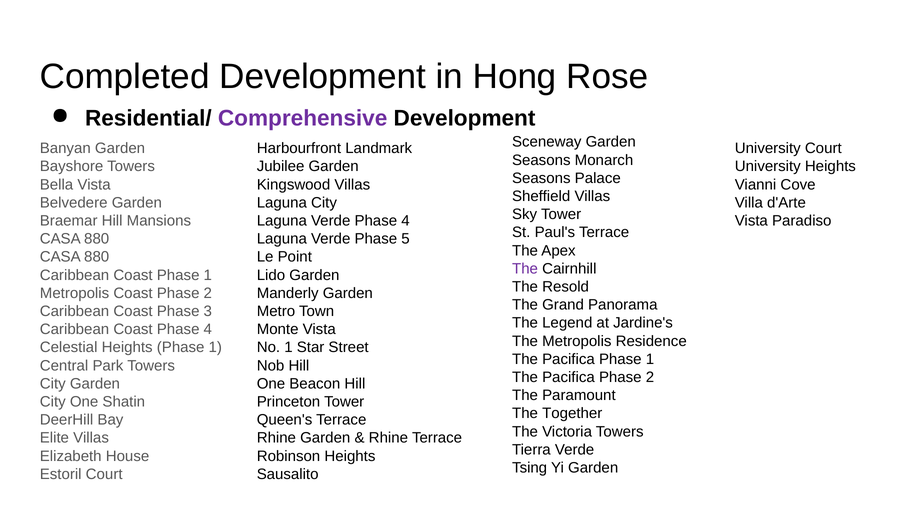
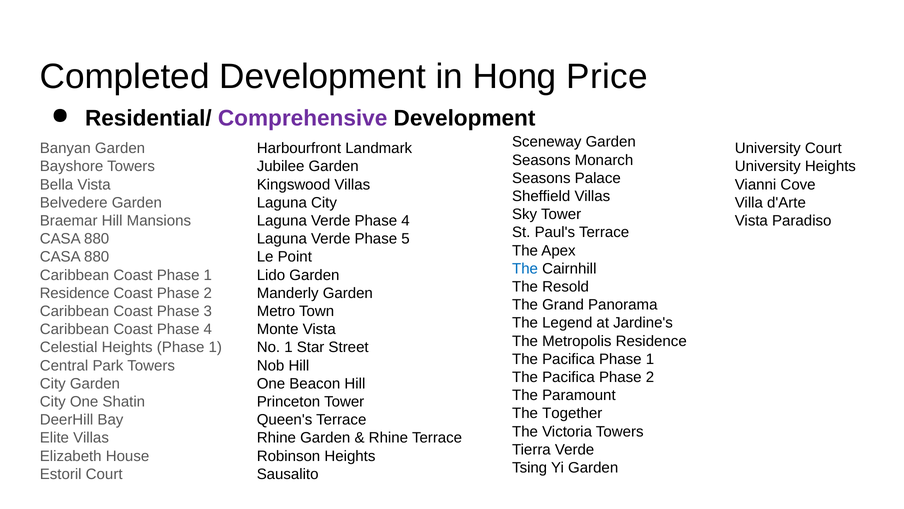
Rose: Rose -> Price (607, 77)
The colour: purple -> blue (525, 268)
Metropolis: Metropolis -> Residence (75, 293)
